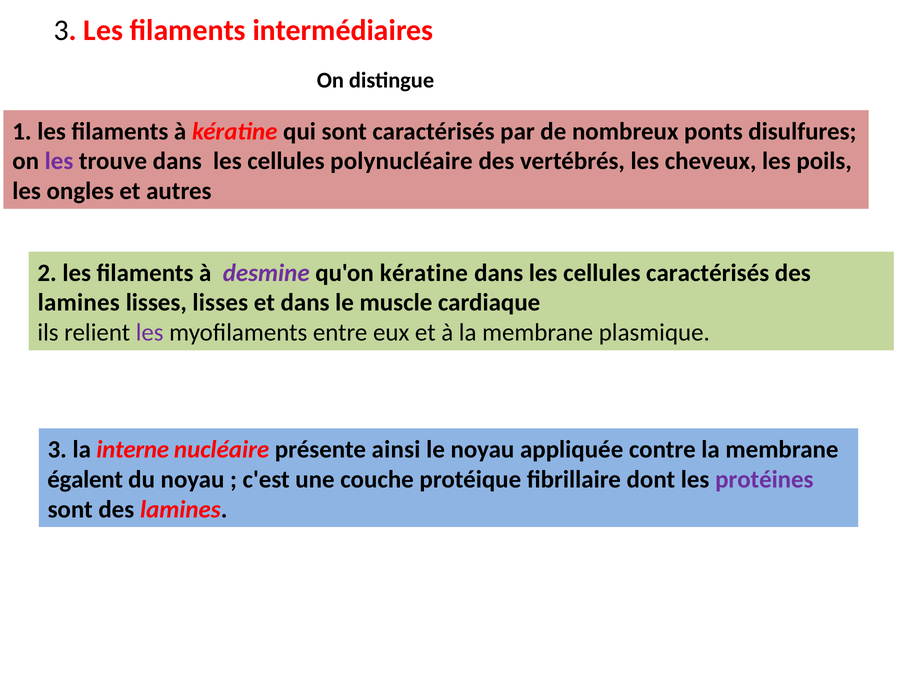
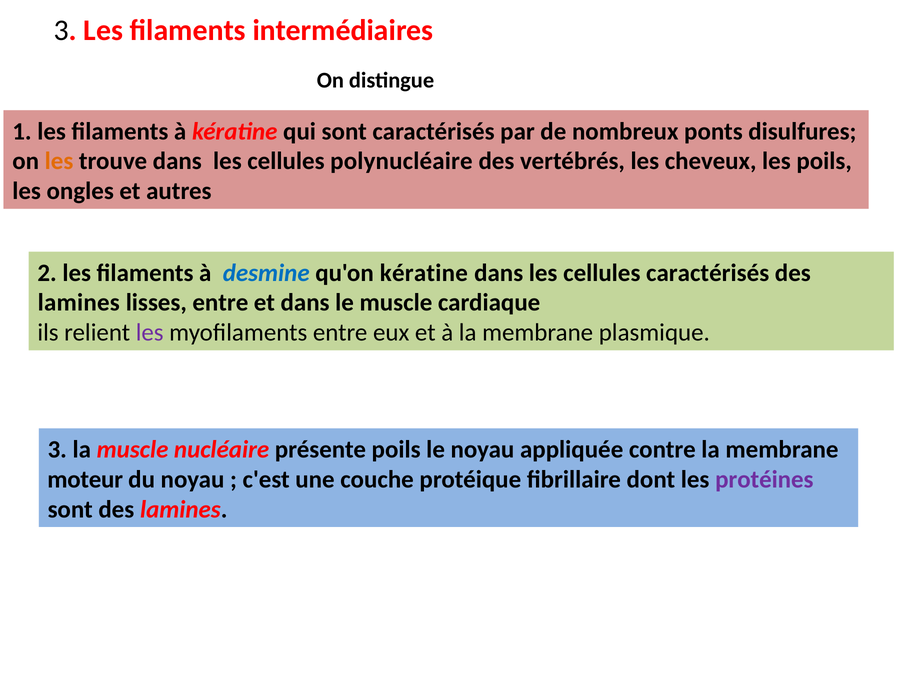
les colour: purple -> orange (59, 161)
desmine colour: purple -> blue (266, 273)
lisses lisses: lisses -> entre (220, 303)
la interne: interne -> muscle (133, 449)
présente ainsi: ainsi -> poils (396, 449)
égalent: égalent -> moteur (85, 479)
